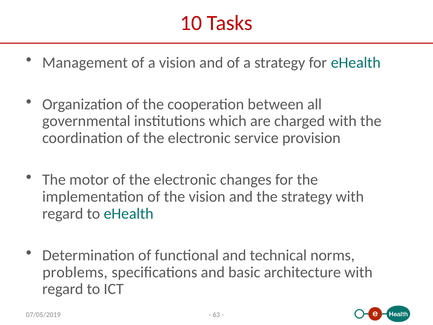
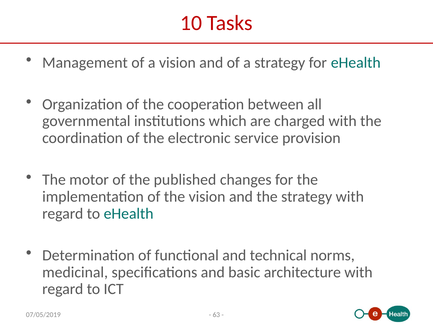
motor of the electronic: electronic -> published (185, 180)
problems: problems -> medicinal (75, 272)
